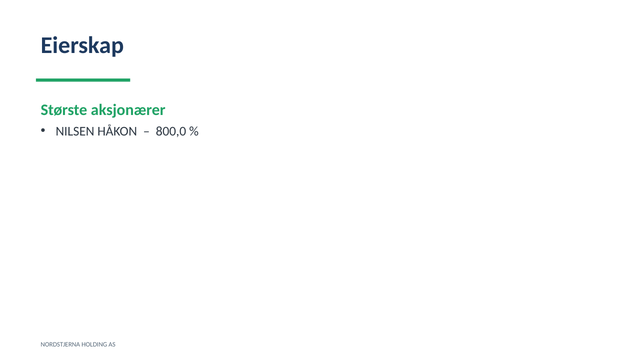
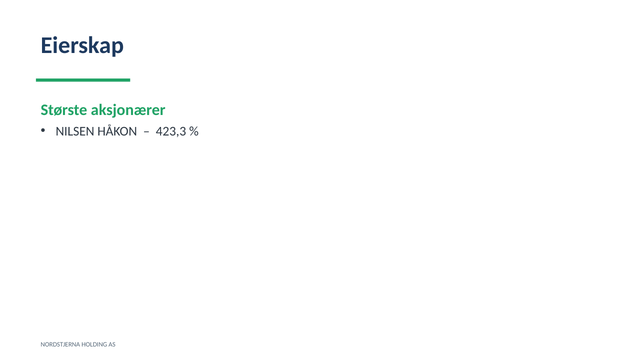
800,0: 800,0 -> 423,3 (171, 131)
